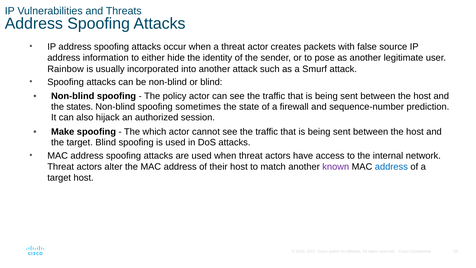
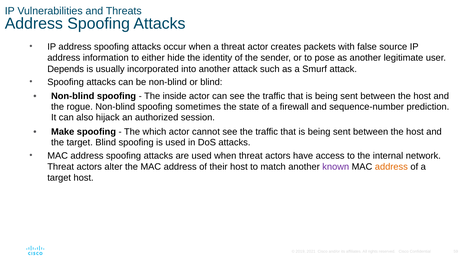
Rainbow: Rainbow -> Depends (66, 69)
policy: policy -> inside (175, 96)
states: states -> rogue (80, 107)
address colour: blue -> orange (391, 167)
